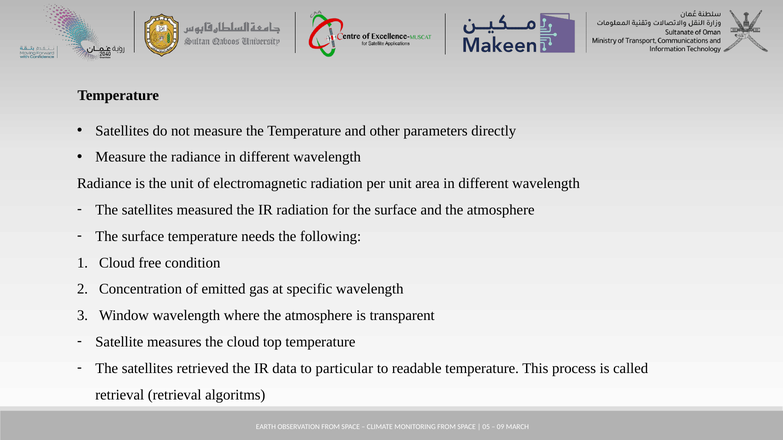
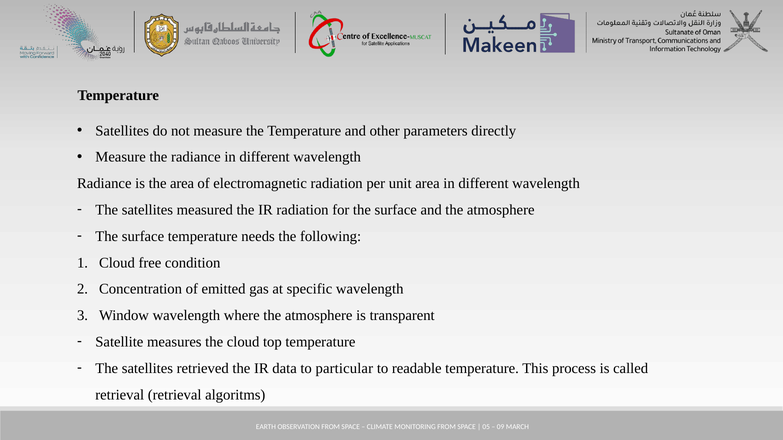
the unit: unit -> area (182, 184)
